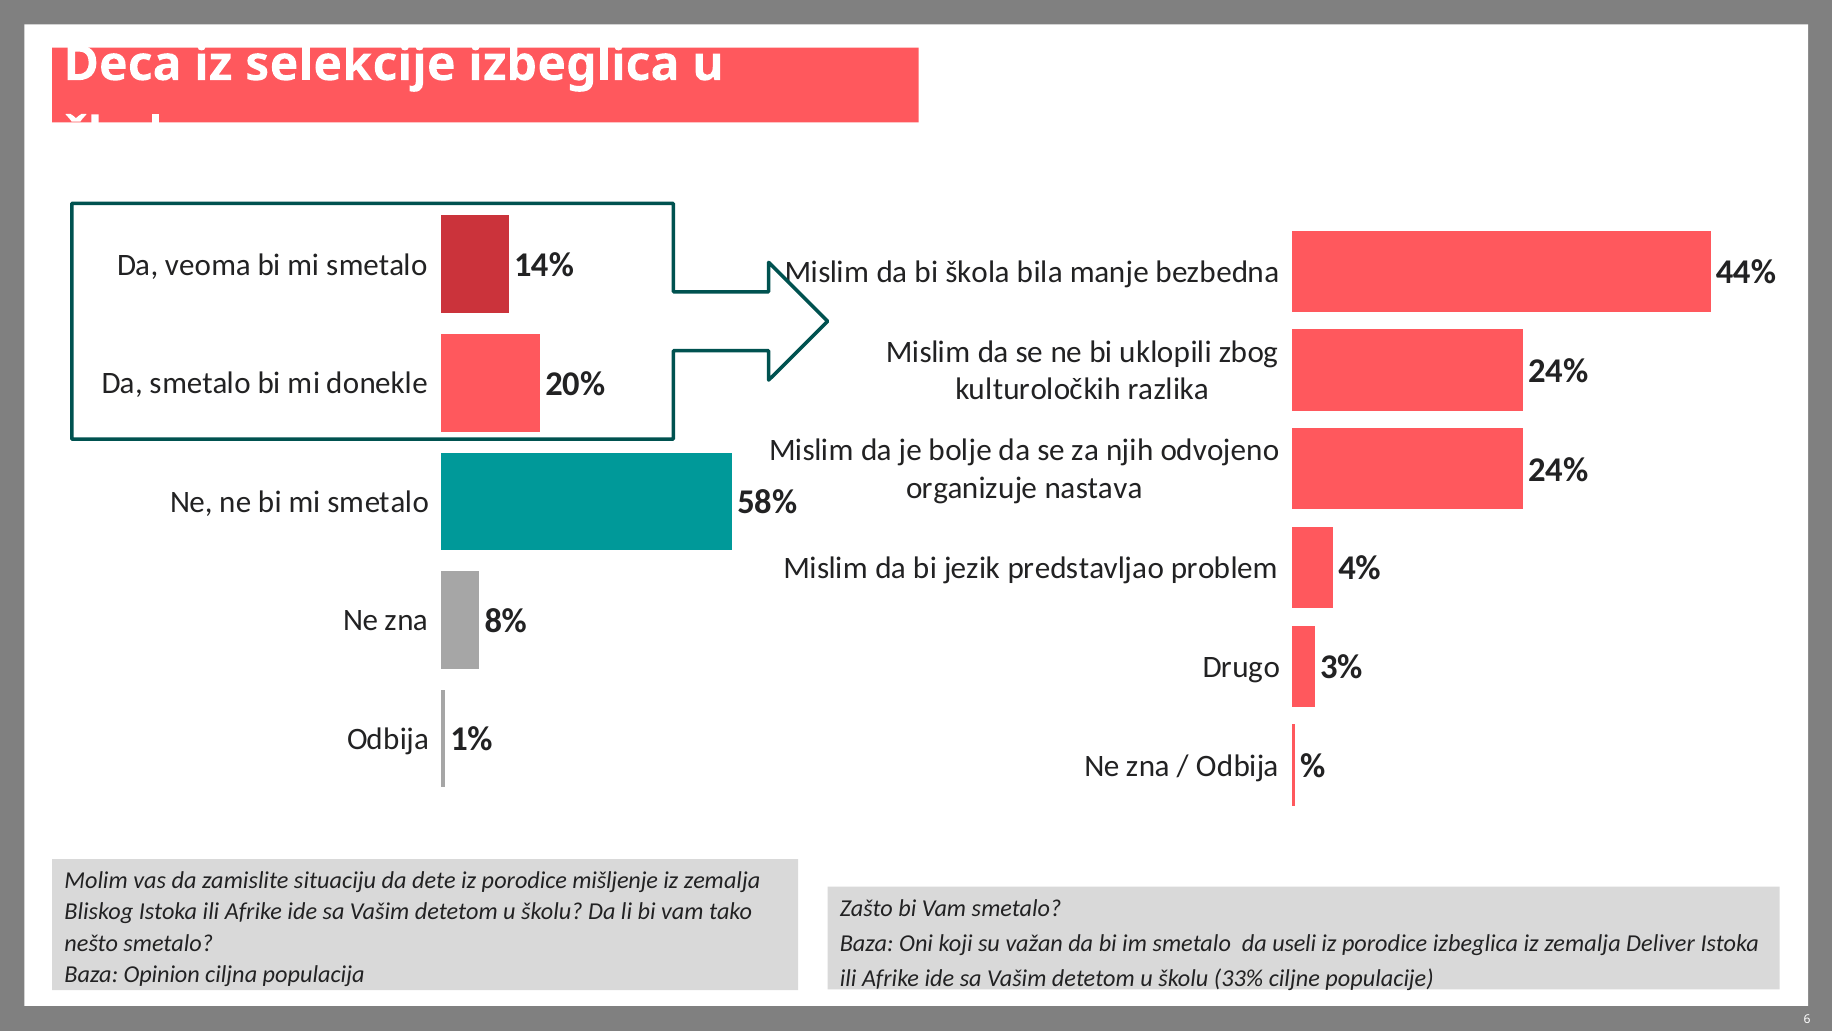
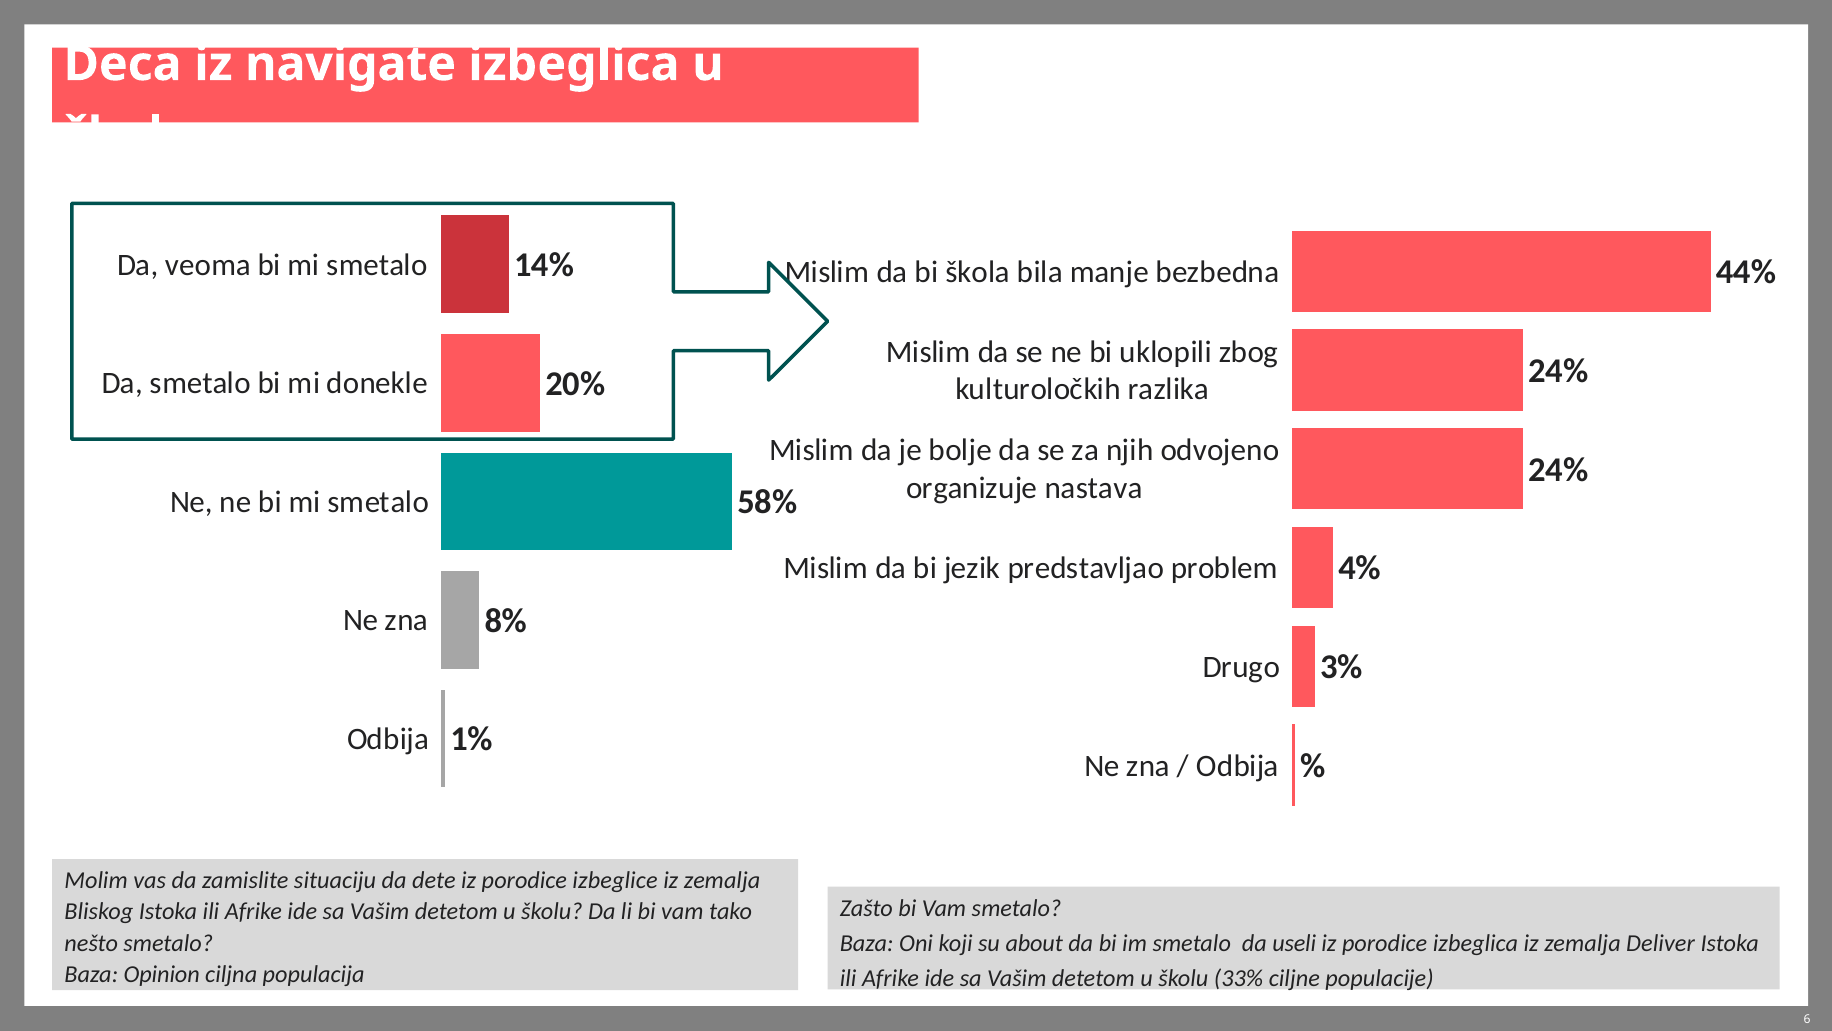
selekcije: selekcije -> navigate (351, 64)
mišljenje: mišljenje -> izbeglice (615, 880)
važan: važan -> about (1034, 943)
